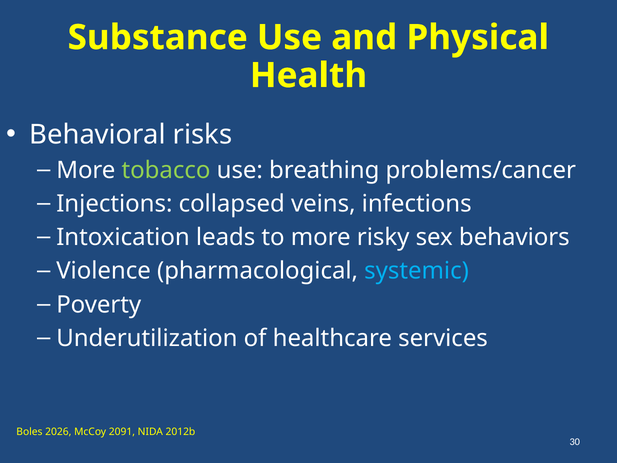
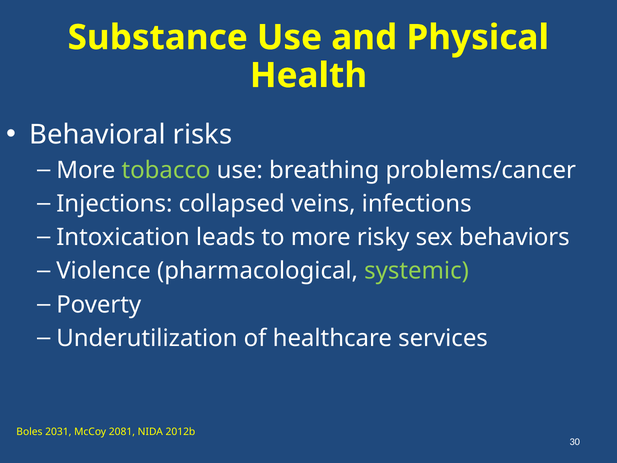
systemic colour: light blue -> light green (417, 271)
2026: 2026 -> 2031 (58, 432)
2091: 2091 -> 2081 (122, 432)
